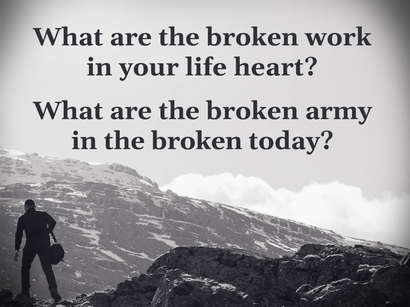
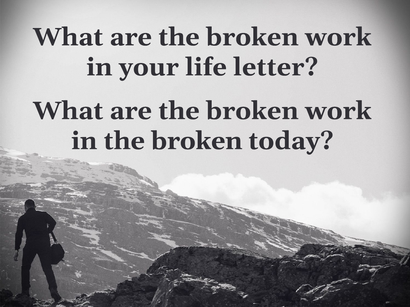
heart: heart -> letter (276, 67)
army: army -> work (338, 111)
